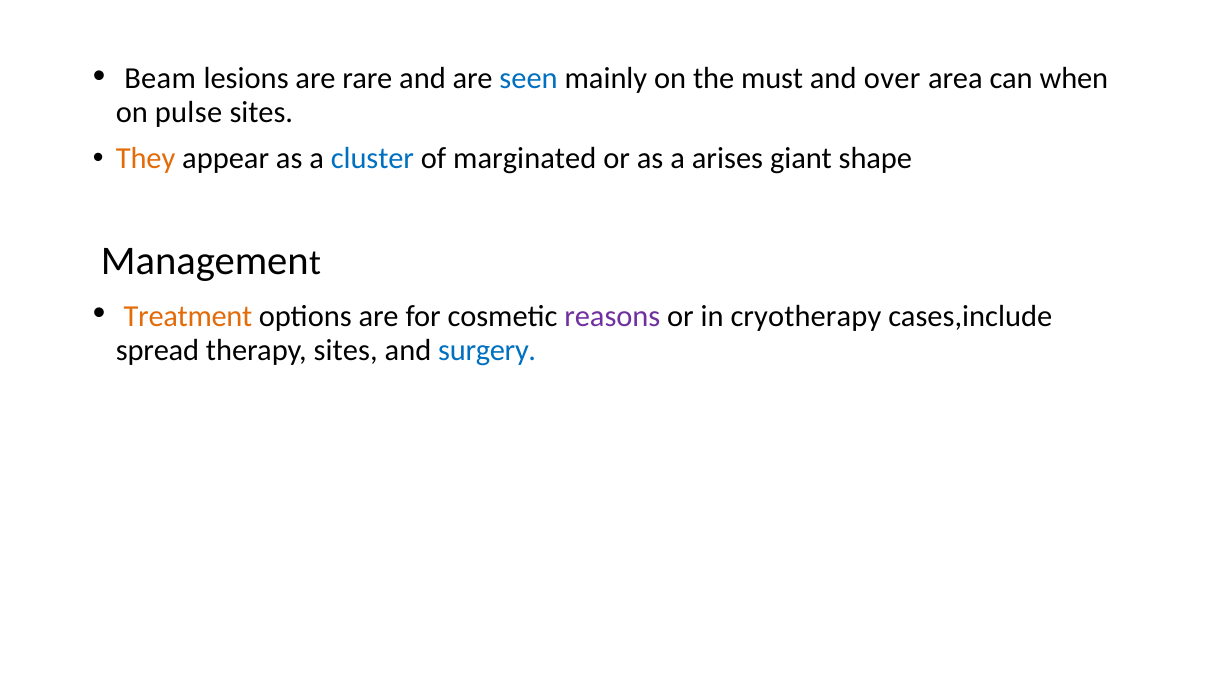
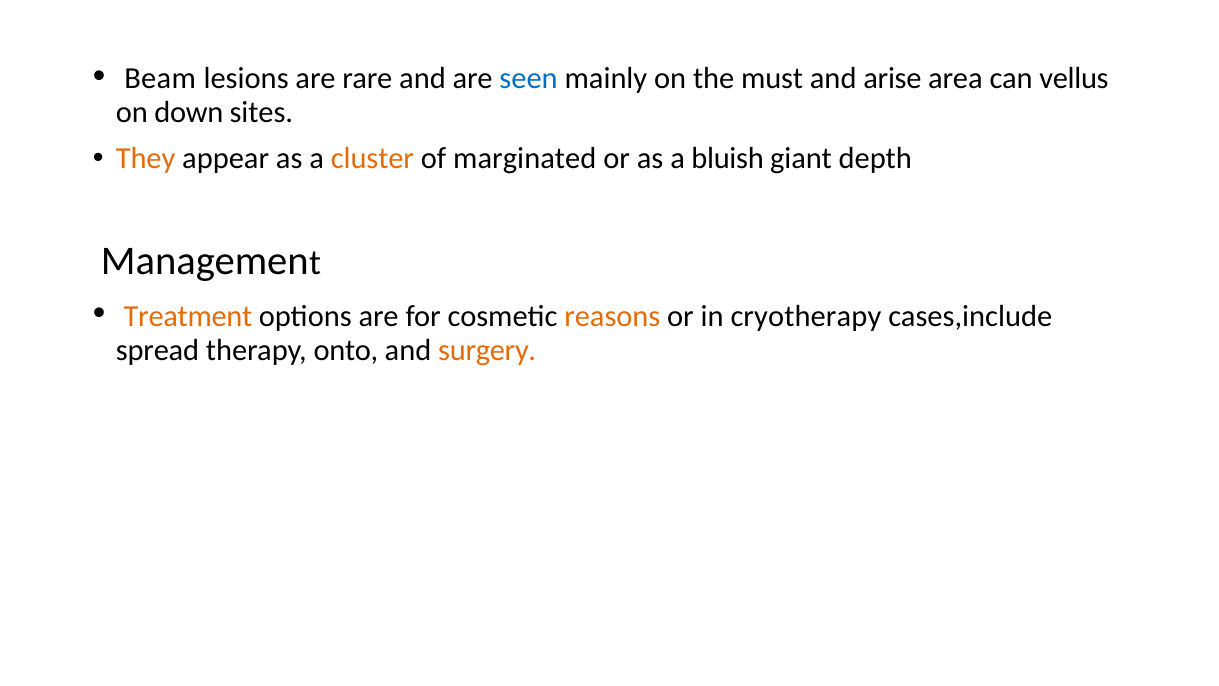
over: over -> arise (892, 79)
when: when -> vellus (1074, 79)
pulse: pulse -> down (189, 113)
cluster colour: blue -> orange (372, 158)
arises: arises -> bluish (728, 158)
shape: shape -> depth (875, 158)
reasons colour: purple -> orange (612, 316)
therapy sites: sites -> onto (346, 350)
surgery colour: blue -> orange (487, 350)
